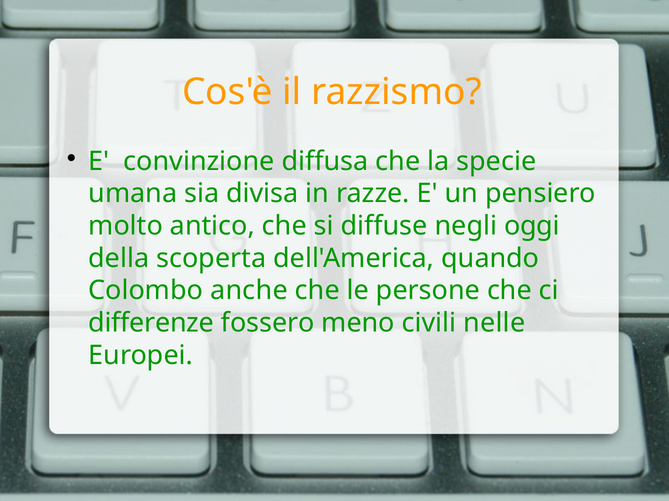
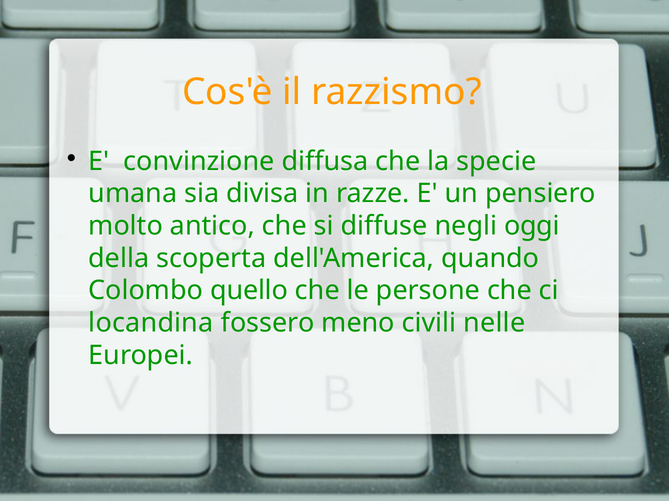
anche: anche -> quello (249, 291)
differenze: differenze -> locandina (151, 323)
